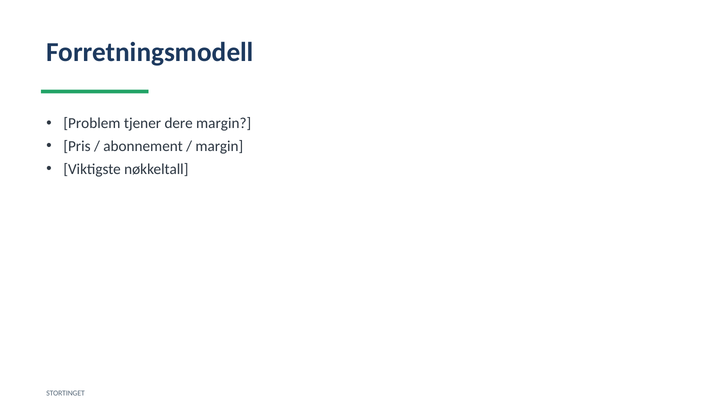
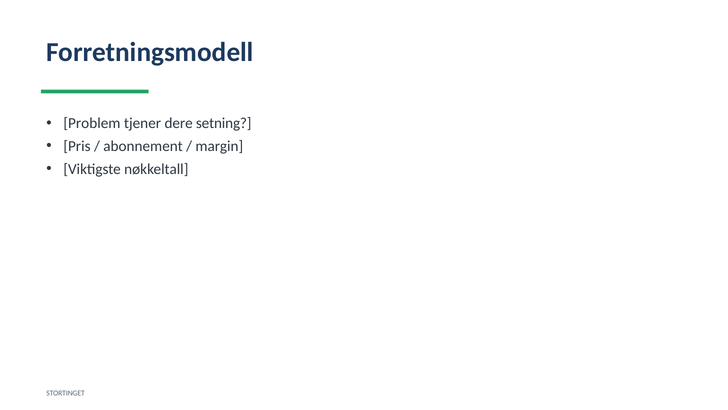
dere margin: margin -> setning (224, 123)
